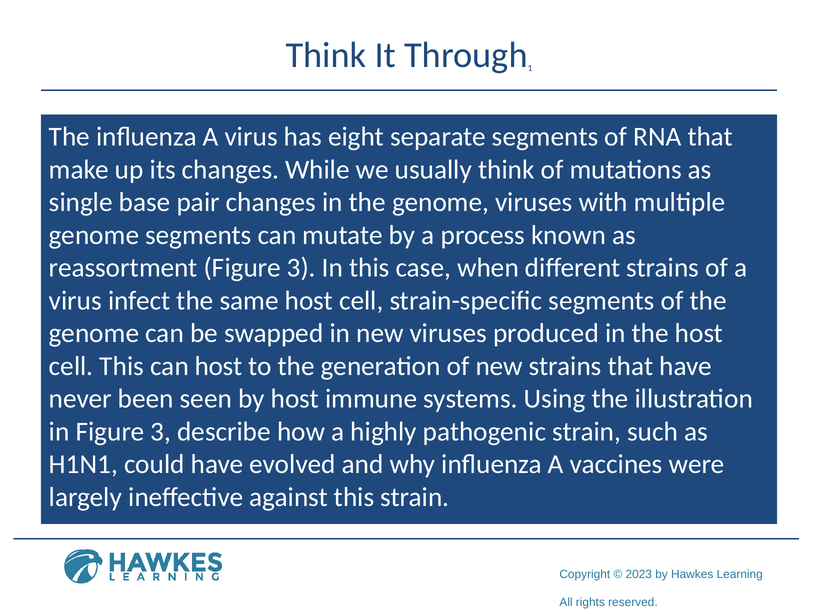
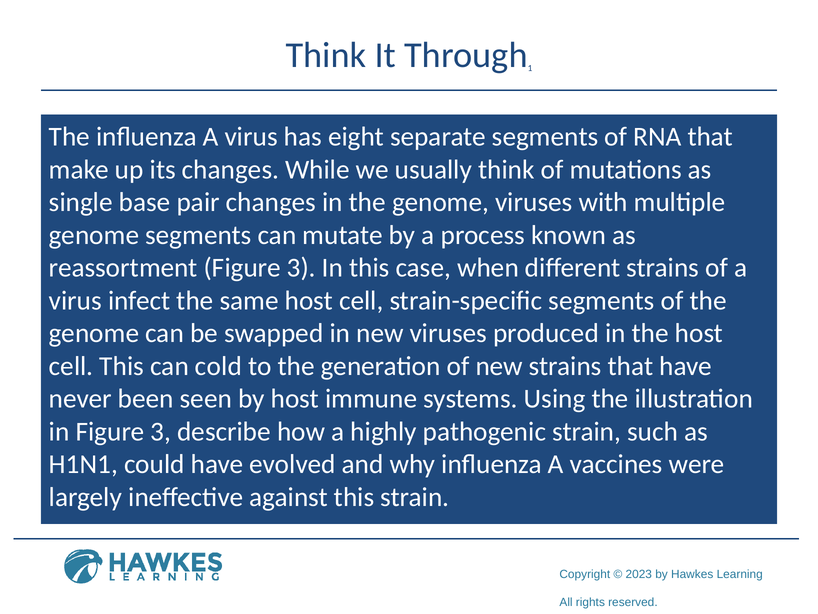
can host: host -> cold (218, 366)
